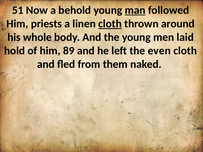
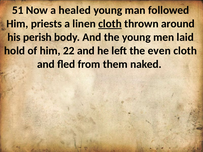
behold: behold -> healed (75, 10)
man underline: present -> none (135, 10)
whole: whole -> perish (37, 37)
89: 89 -> 22 (69, 51)
